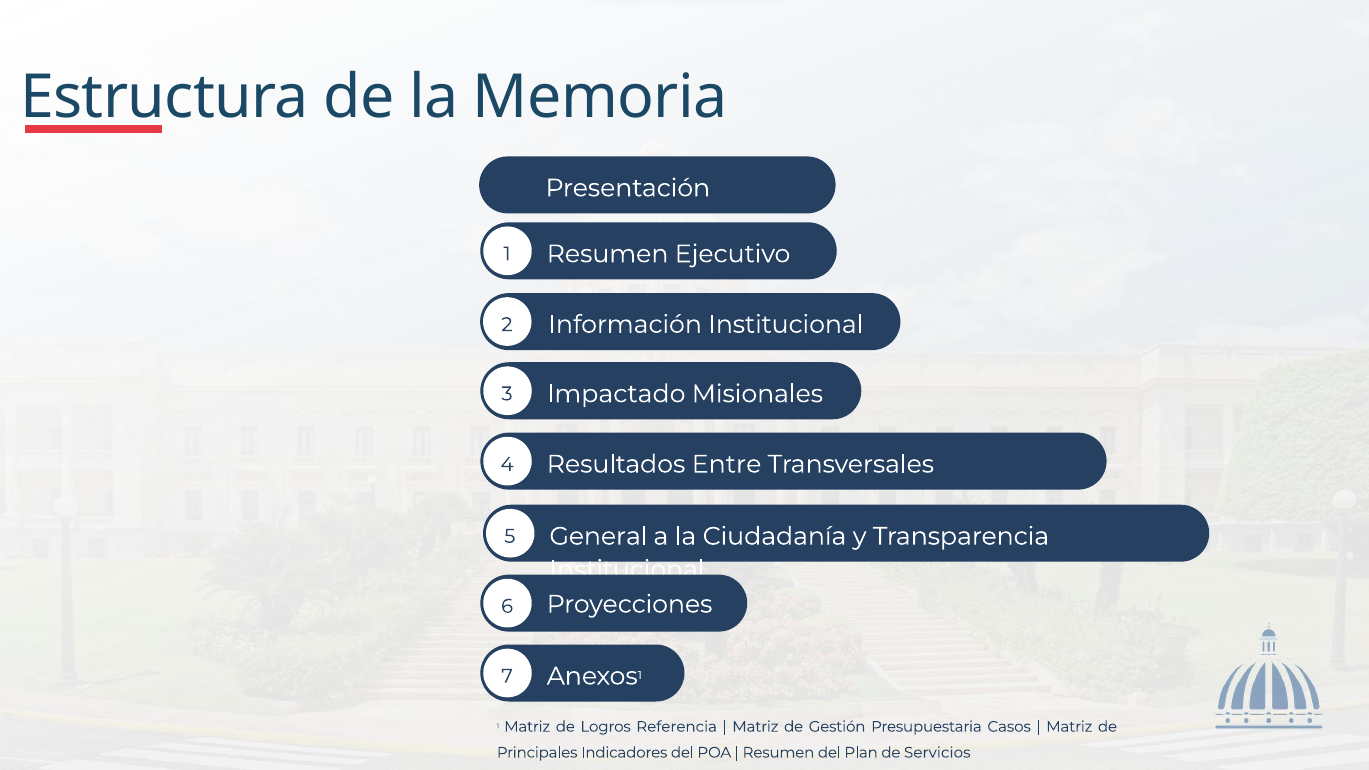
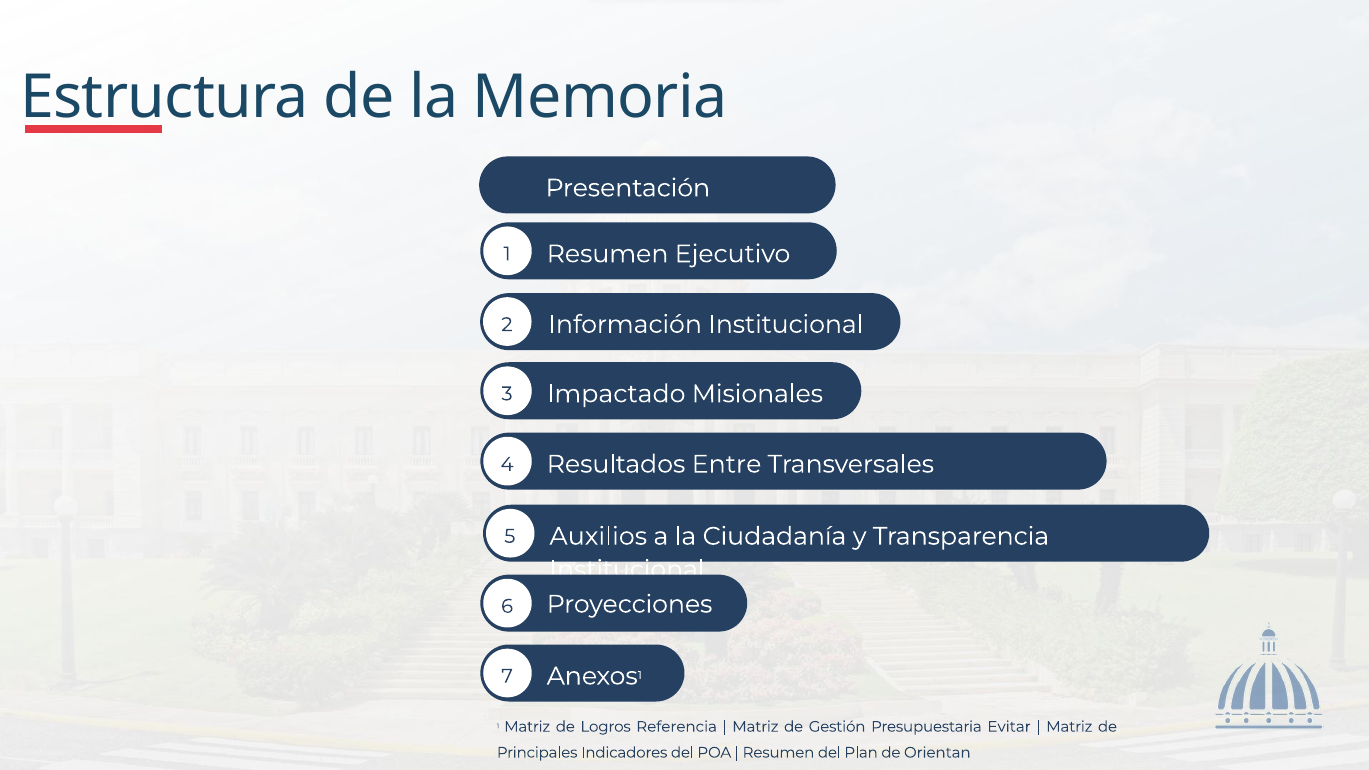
General: General -> Auxilios (598, 536)
Casos: Casos -> Evitar (1009, 727)
Servicios: Servicios -> Orientan (937, 753)
